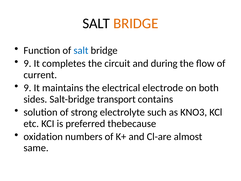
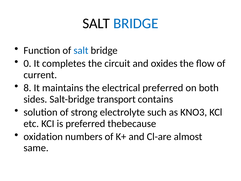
BRIDGE colour: orange -> blue (136, 23)
9: 9 -> 0 (27, 63)
during: during -> oxides (164, 63)
9: 9 -> 8 (27, 88)
electrical electrode: electrode -> preferred (163, 88)
